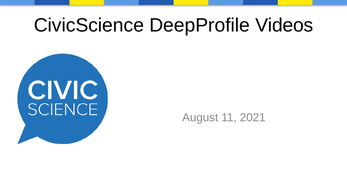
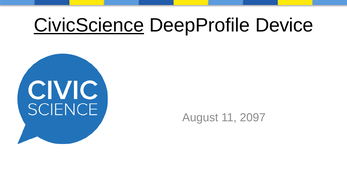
CivicScience underline: none -> present (89, 25)
Videos: Videos -> Device (284, 25)
2021: 2021 -> 2097 (253, 118)
